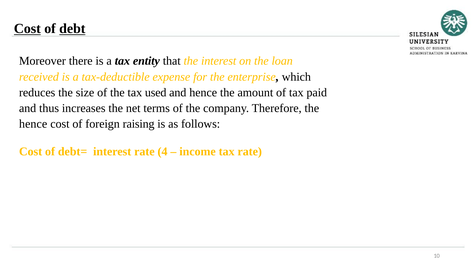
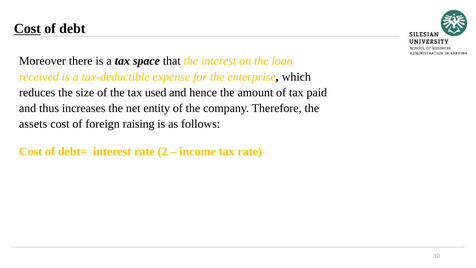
debt underline: present -> none (72, 29)
entity: entity -> space (146, 61)
terms: terms -> entity (157, 108)
hence: hence -> assets (33, 124)
4: 4 -> 2 (163, 151)
